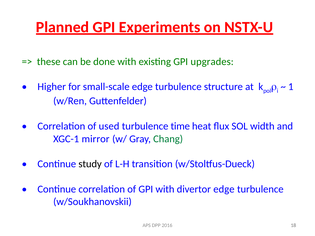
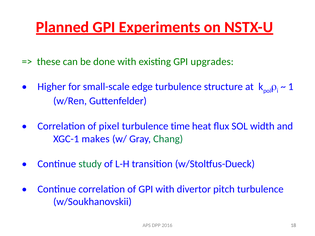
used: used -> pixel (109, 126)
mirror: mirror -> makes (96, 139)
study colour: black -> green (90, 164)
divertor edge: edge -> pitch (224, 189)
